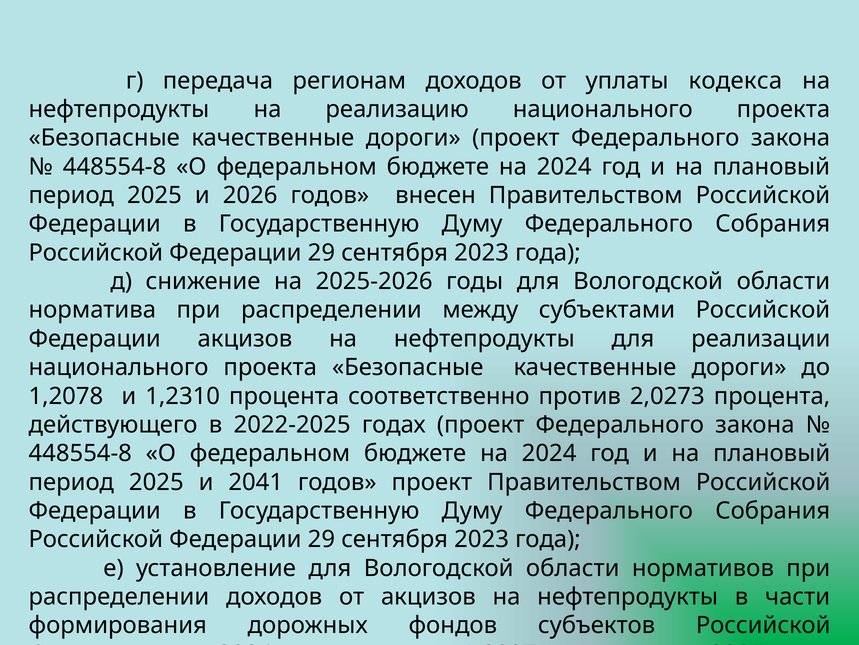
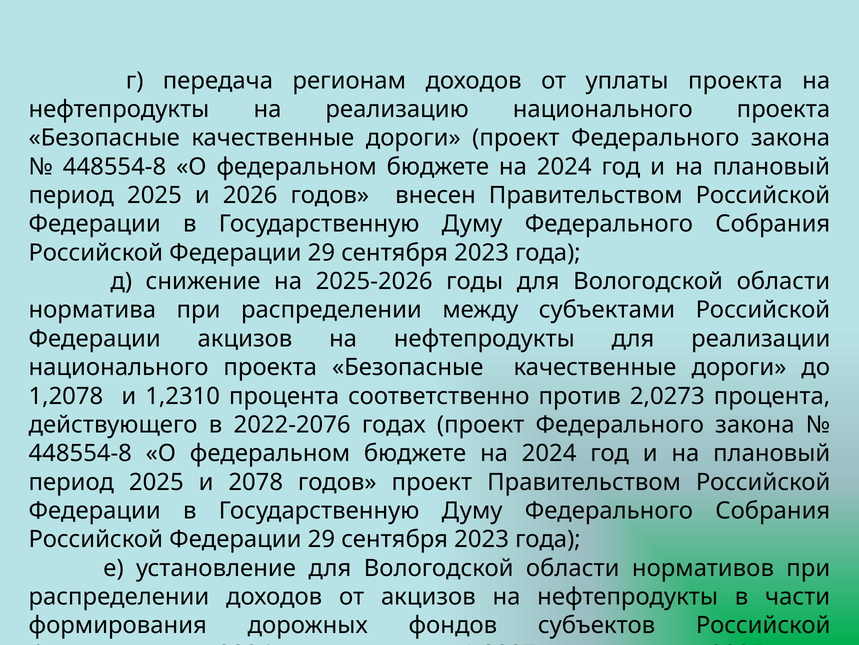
уплаты кодекса: кодекса -> проекта (735, 81)
2022-2025: 2022-2025 -> 2022-2076 (292, 424)
2041: 2041 -> 2078 (256, 482)
